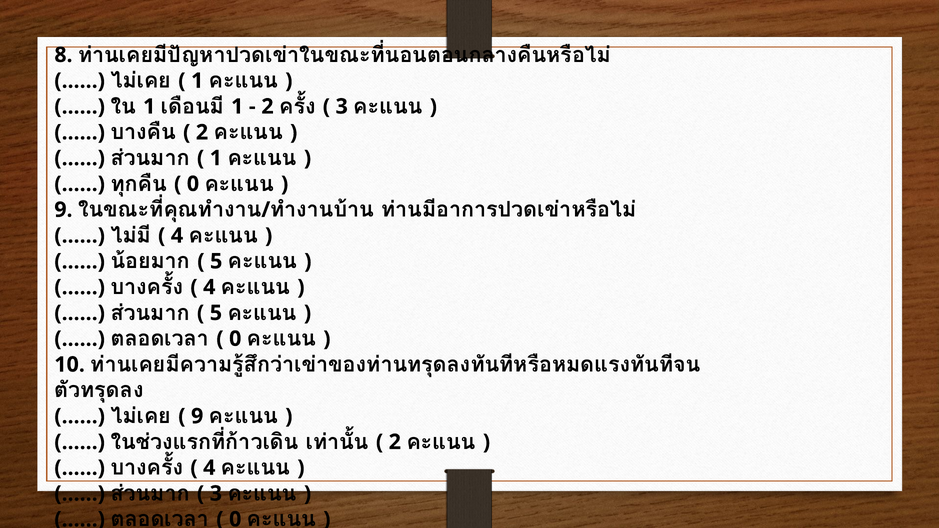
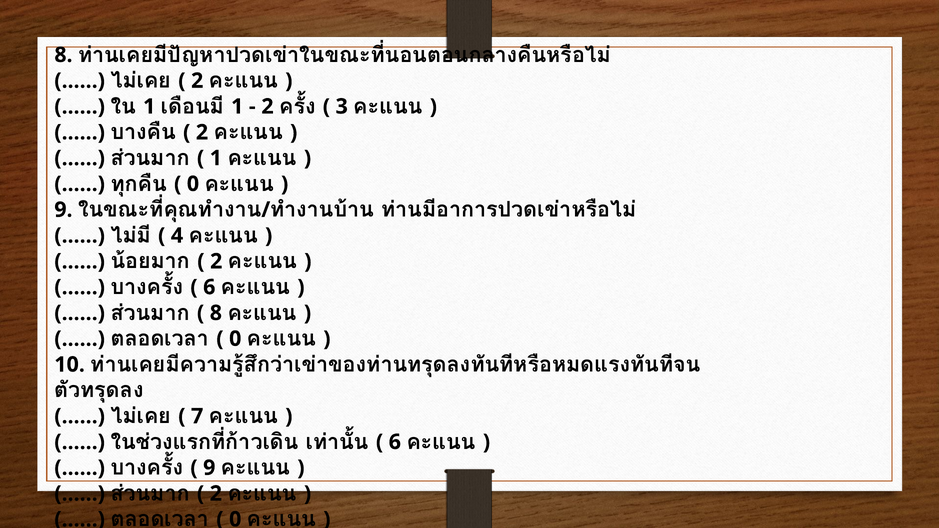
1: 1 -> 2 (197, 81)
5: 5 -> 2 (216, 261)
4: 4 -> 6 (209, 287)
5: 5 -> 8 (216, 313)
9: 9 -> 7 (197, 416)
2: 2 -> 6 (395, 442)
4: 4 -> 9 (209, 468)
3: 3 -> 2 (216, 494)
